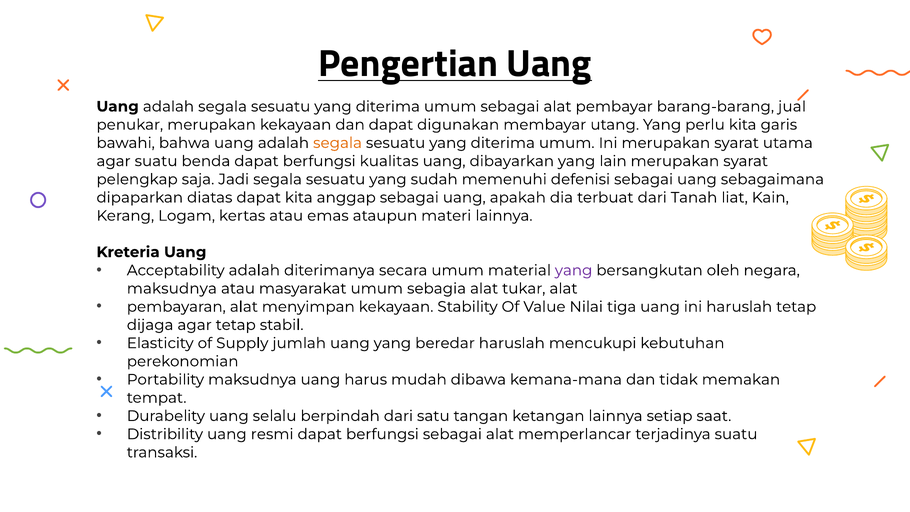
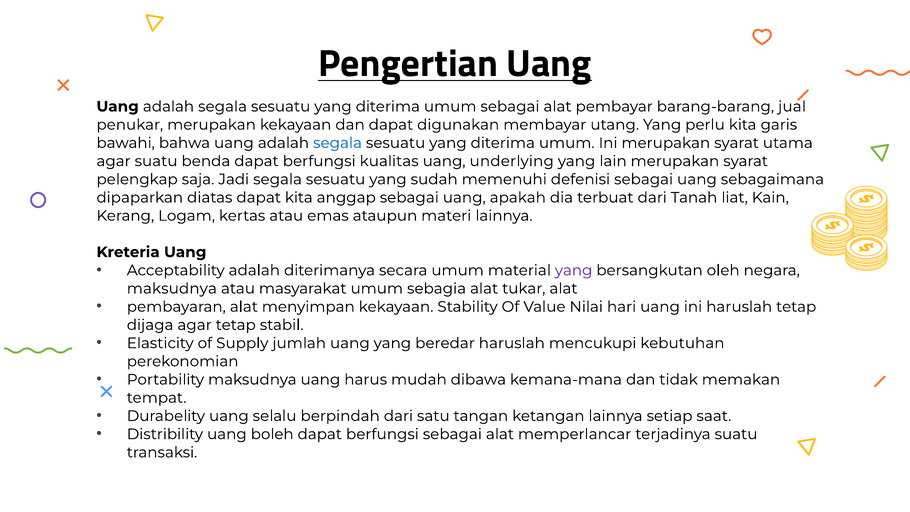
segala colour: orange -> blue (338, 143)
dibayarkan: dibayarkan -> underlying (512, 161)
tiga: tiga -> hari (622, 307)
resmi: resmi -> boleh (272, 434)
